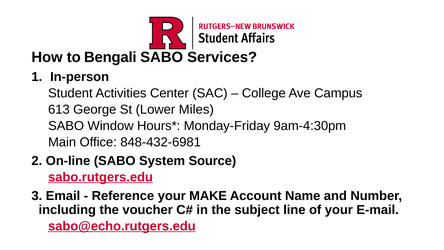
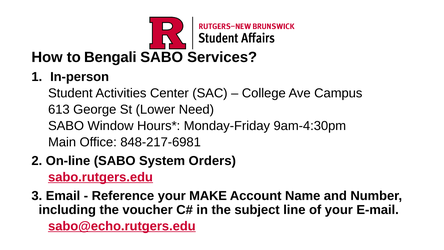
Miles: Miles -> Need (196, 109)
848-432-6981: 848-432-6981 -> 848-217-6981 (161, 142)
Source: Source -> Orders (212, 161)
